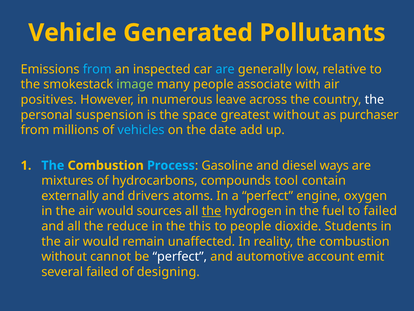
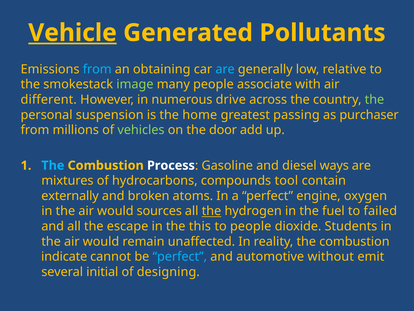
Vehicle underline: none -> present (73, 33)
inspected: inspected -> obtaining (162, 69)
positives: positives -> different (49, 100)
leave: leave -> drive (231, 100)
the colour: white -> light green (374, 100)
space: space -> home (200, 115)
greatest without: without -> passing (296, 115)
vehicles colour: light blue -> light green (141, 130)
date: date -> door (223, 130)
Process colour: light blue -> white (171, 165)
drivers: drivers -> broken (149, 196)
reduce: reduce -> escape (128, 226)
without: without -> indicate (64, 256)
perfect colour: white -> light blue (180, 256)
account: account -> without (331, 256)
several failed: failed -> initial (102, 271)
